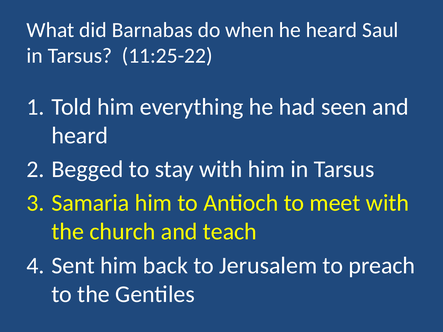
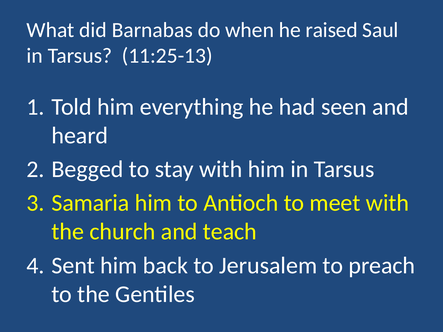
he heard: heard -> raised (332, 30)
11:25-22: 11:25-22 -> 11:25-13 (167, 56)
